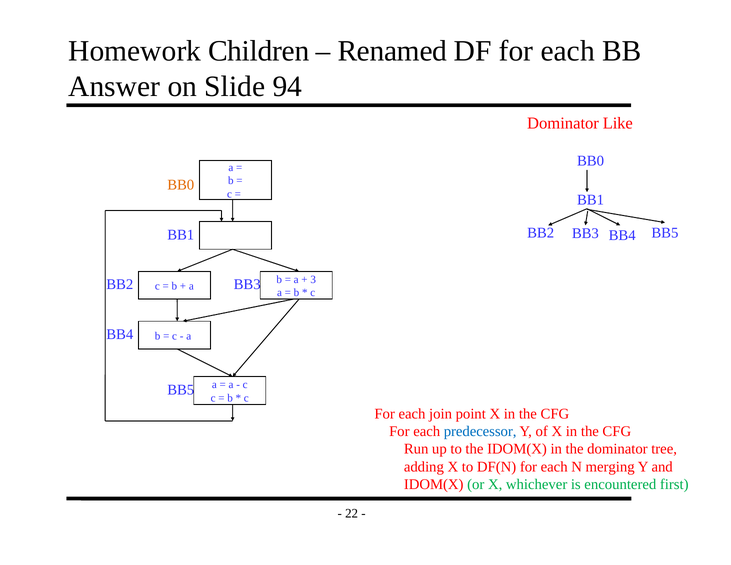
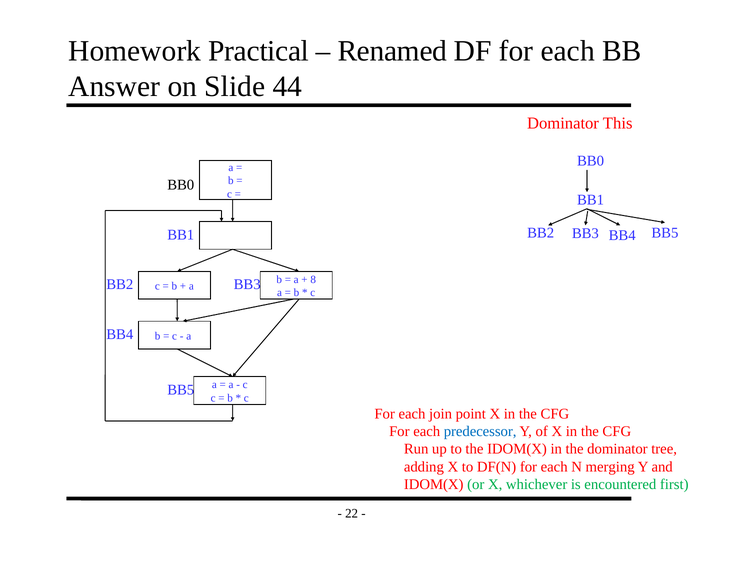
Children: Children -> Practical (259, 51)
94: 94 -> 44 (287, 86)
Like: Like -> This (618, 123)
BB0 colour: orange -> black (181, 185)
3: 3 -> 8 (313, 279)
